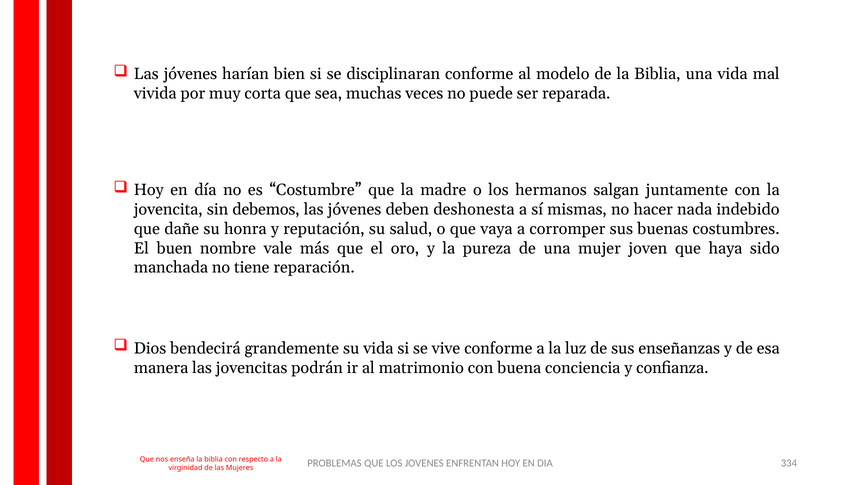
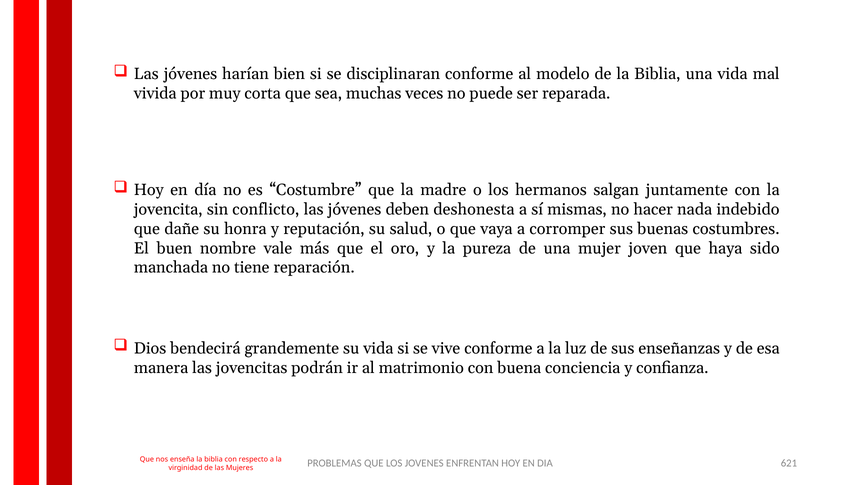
debemos: debemos -> conflicto (266, 210)
334: 334 -> 621 (789, 463)
